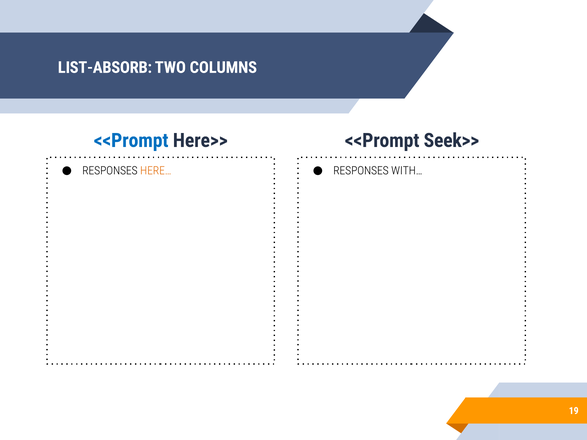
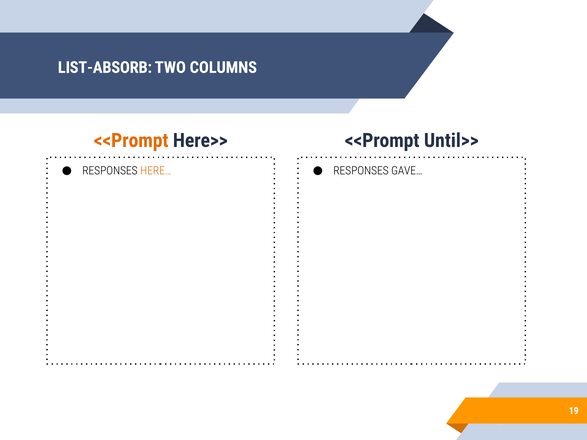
<<Prompt colour: blue -> orange (131, 141)
Seek>>: Seek>> -> Until>> (451, 141)
WITH…: WITH… -> GAVE… (407, 171)
